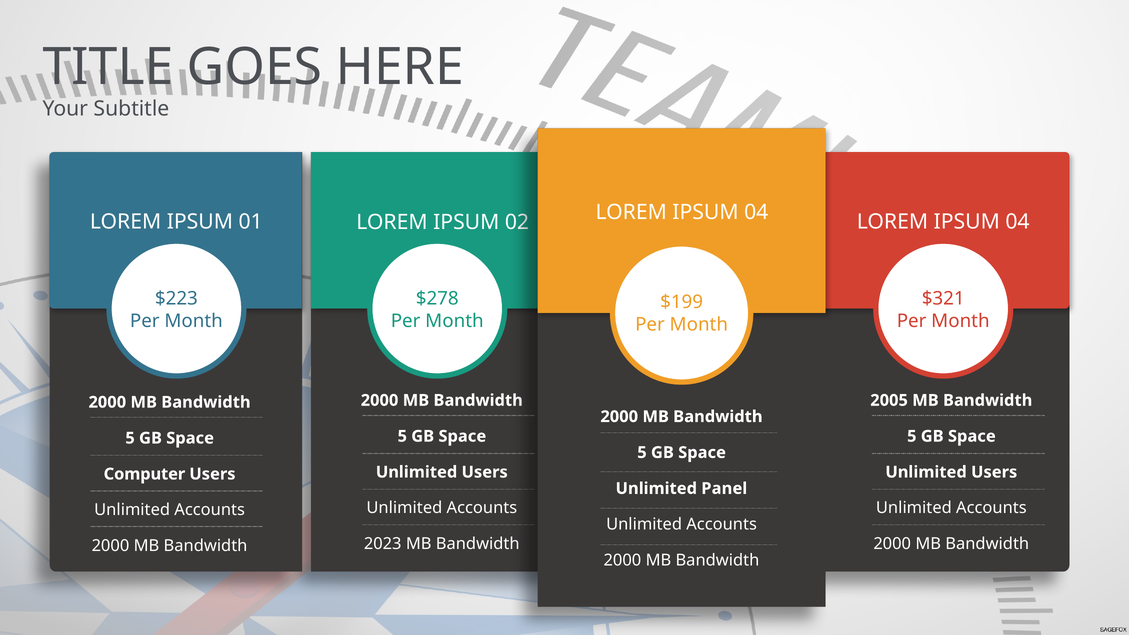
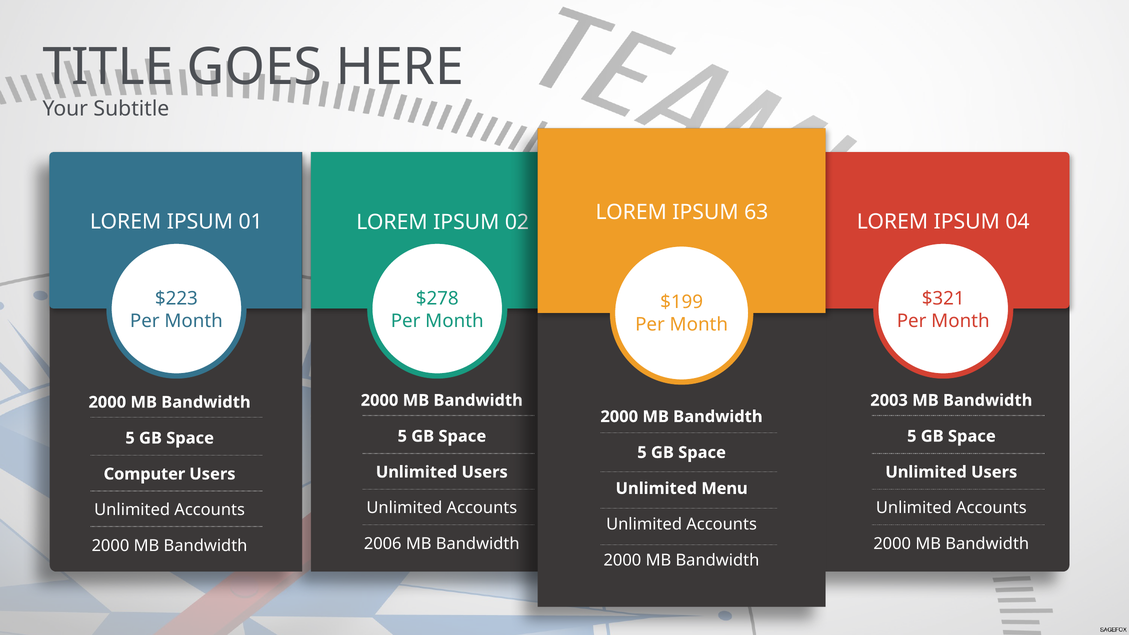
04: 04 -> 63 (756, 212)
2005: 2005 -> 2003 (889, 400)
Panel: Panel -> Menu (724, 489)
2023: 2023 -> 2006 (383, 544)
